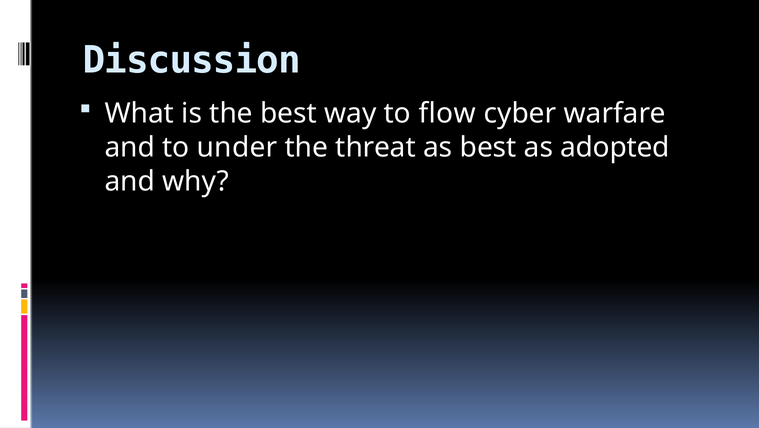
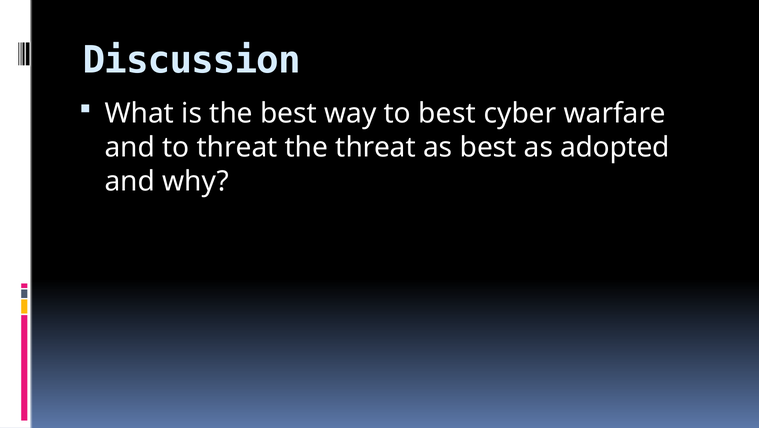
to flow: flow -> best (447, 114)
to under: under -> threat (237, 147)
